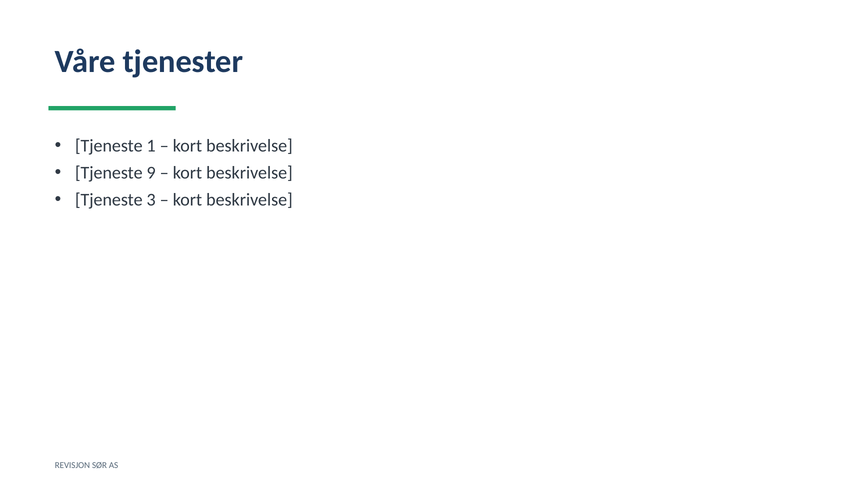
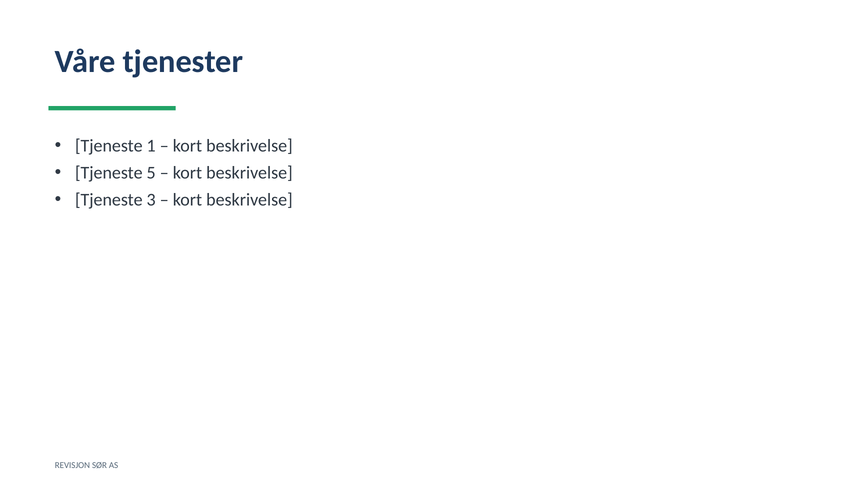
9: 9 -> 5 (151, 173)
